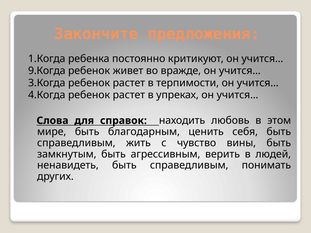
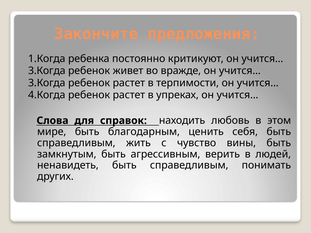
9.Когда: 9.Когда -> 3.Когда (47, 71)
